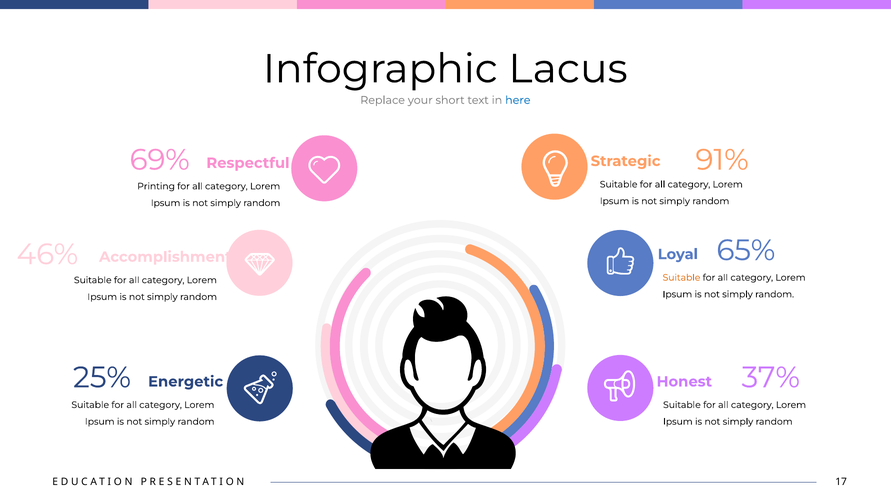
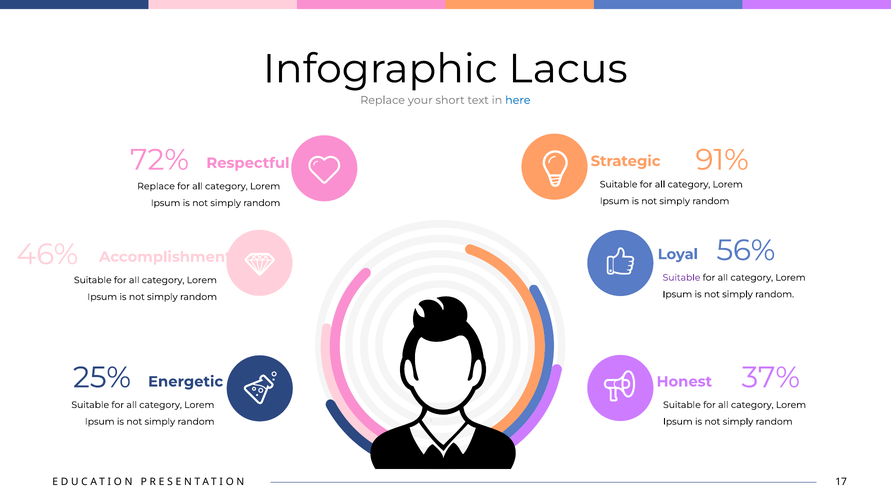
69%: 69% -> 72% (160, 160)
Printing: Printing -> Replace (156, 186)
65%: 65% -> 56% (746, 250)
Suitable colour: orange -> purple (681, 278)
